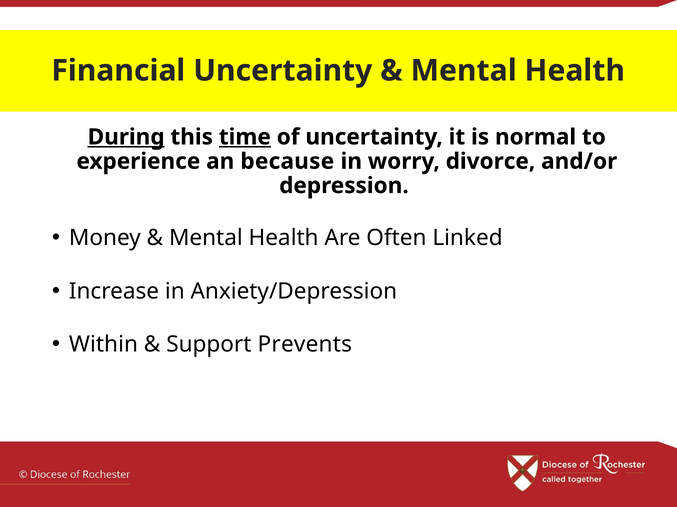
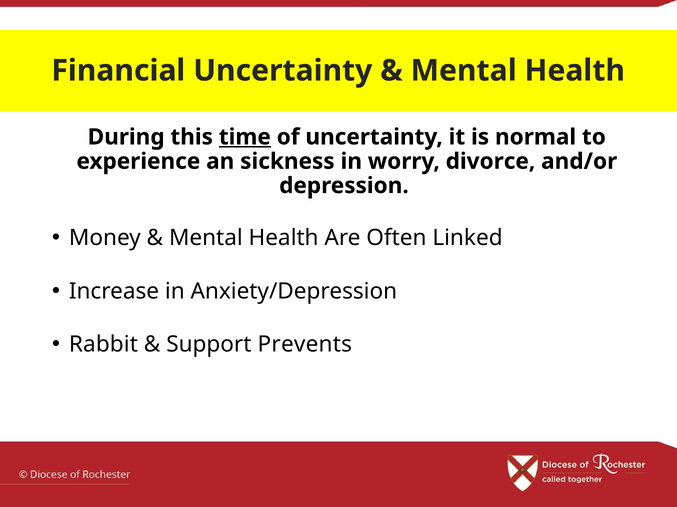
During underline: present -> none (126, 137)
because: because -> sickness (287, 162)
Within: Within -> Rabbit (103, 345)
